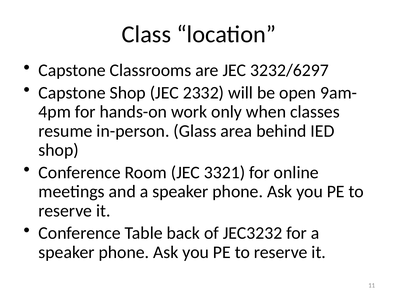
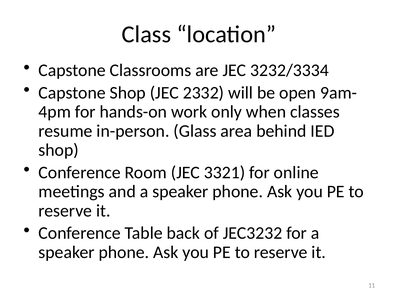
3232/6297: 3232/6297 -> 3232/3334 (289, 70)
